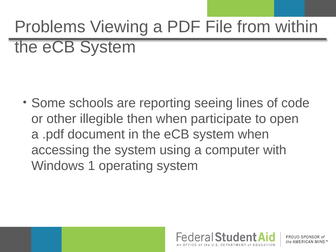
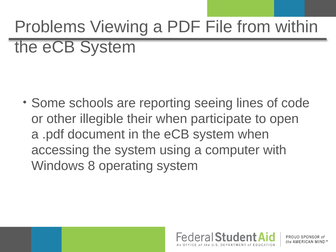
then: then -> their (140, 119)
1: 1 -> 8 (91, 166)
